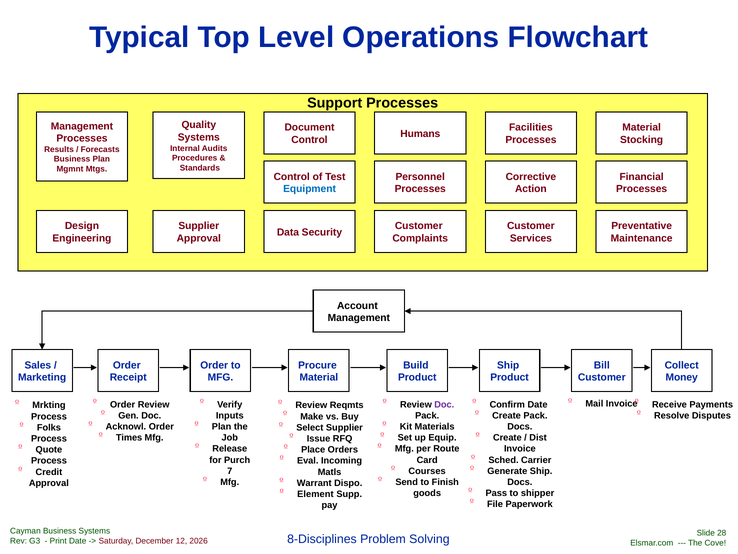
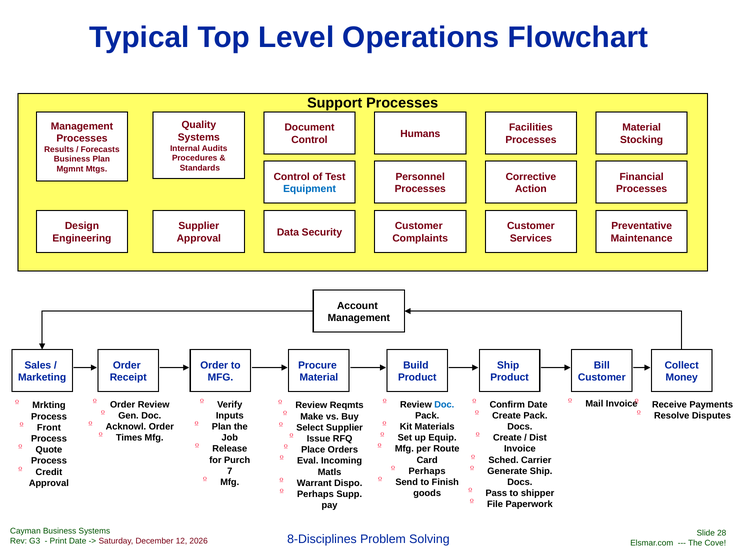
Doc colour: purple -> blue (444, 404)
Folks: Folks -> Front (49, 427)
Courses: Courses -> Perhaps (427, 471)
Element: Element -> Perhaps (315, 494)
